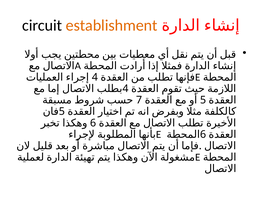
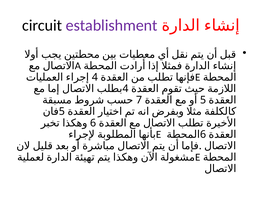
establishment colour: orange -> purple (112, 25)
